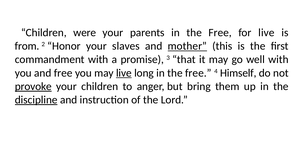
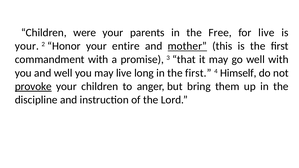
from: from -> your (27, 46)
slaves: slaves -> entire (126, 46)
and free: free -> well (63, 73)
live underline: present -> none (124, 73)
long in the free: free -> first (198, 73)
discipline underline: present -> none (36, 100)
